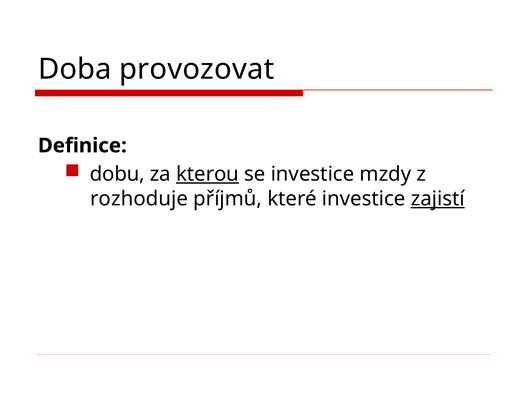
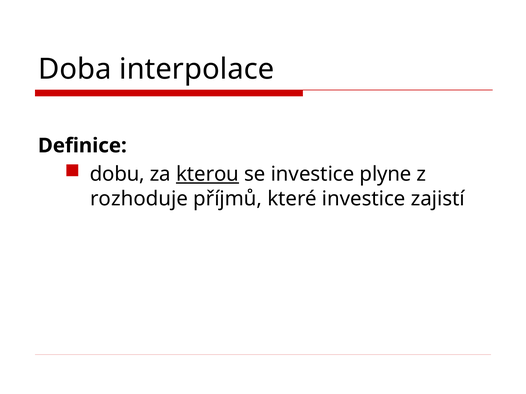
provozovat: provozovat -> interpolace (197, 69)
mzdy: mzdy -> plyne (386, 174)
zajistí underline: present -> none (438, 199)
